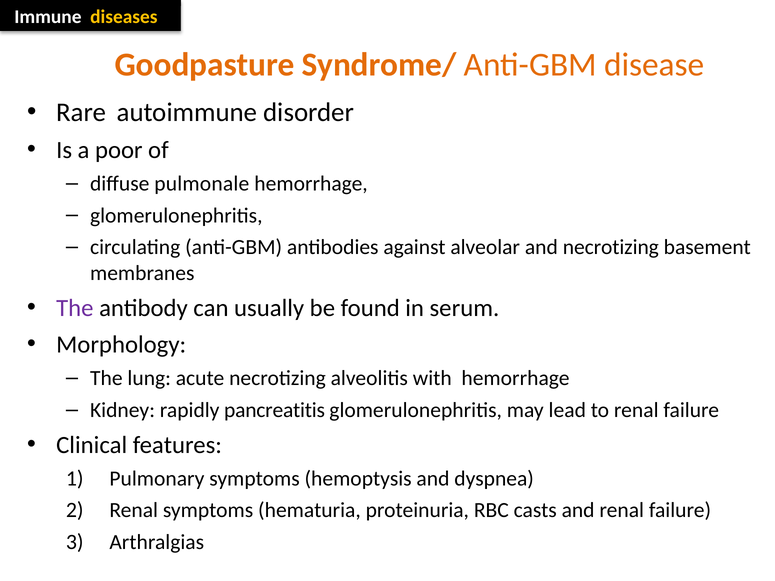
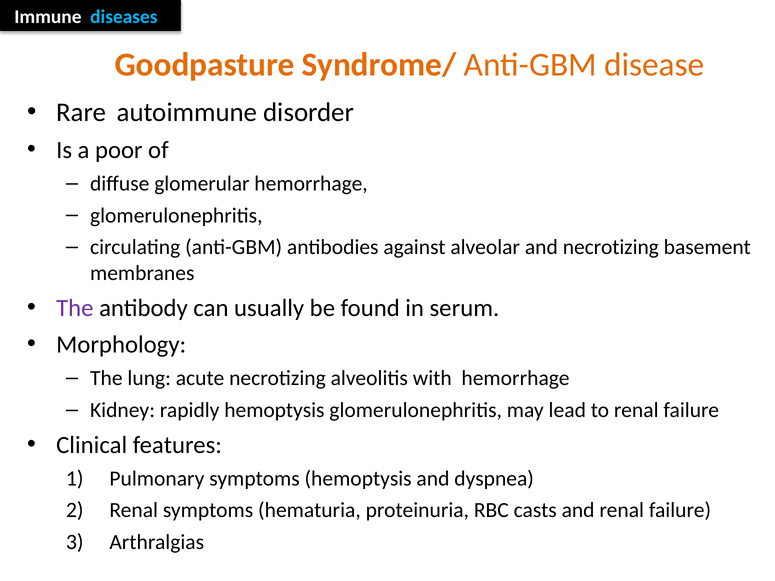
diseases colour: yellow -> light blue (124, 17)
pulmonale: pulmonale -> glomerular (202, 184)
rapidly pancreatitis: pancreatitis -> hemoptysis (274, 410)
